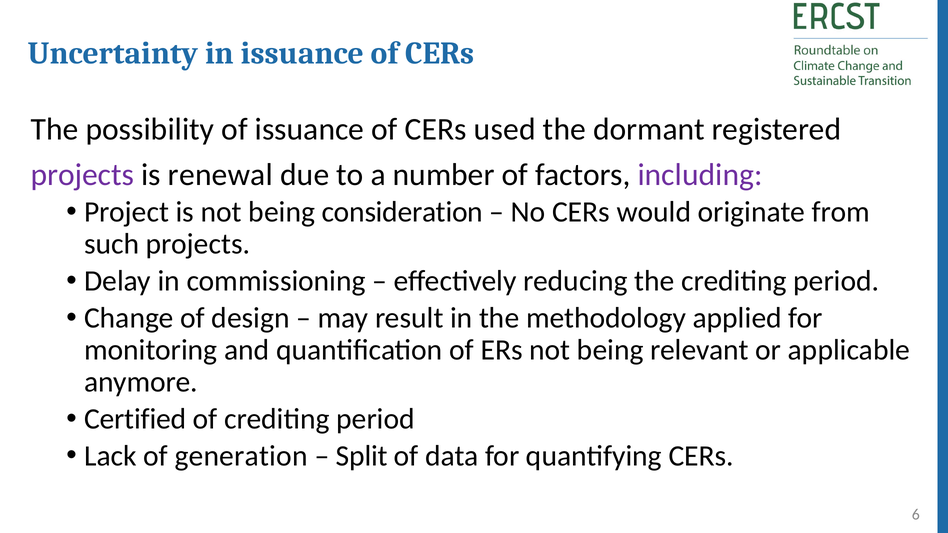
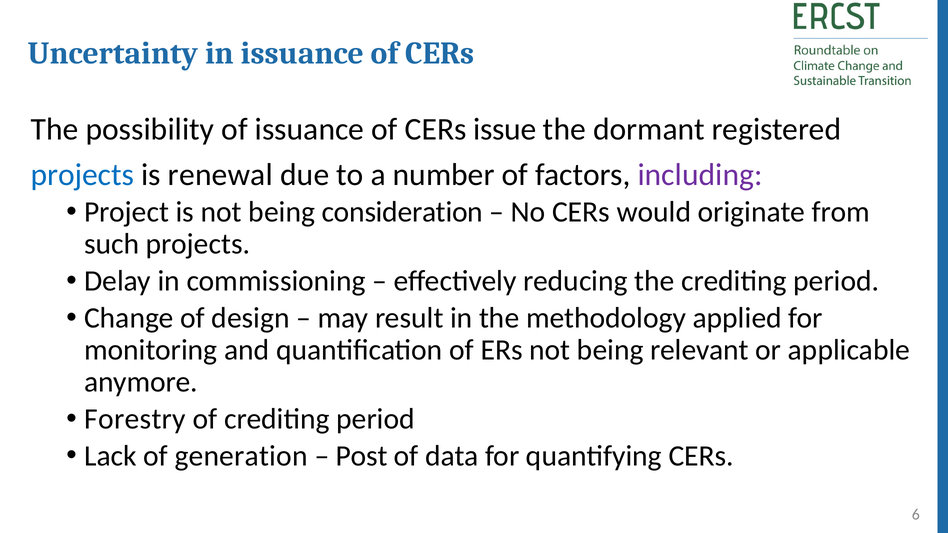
used: used -> issue (505, 129)
projects colour: purple -> blue (82, 175)
Certified: Certified -> Forestry (135, 419)
Split: Split -> Post (362, 456)
